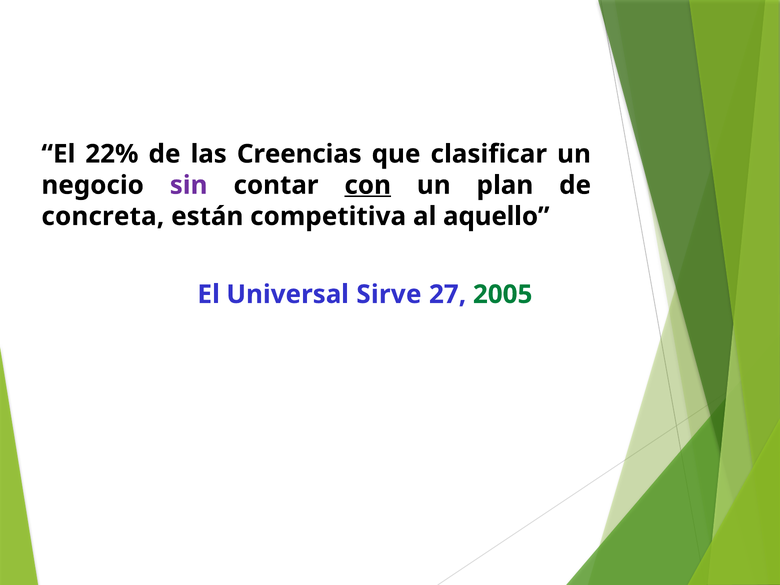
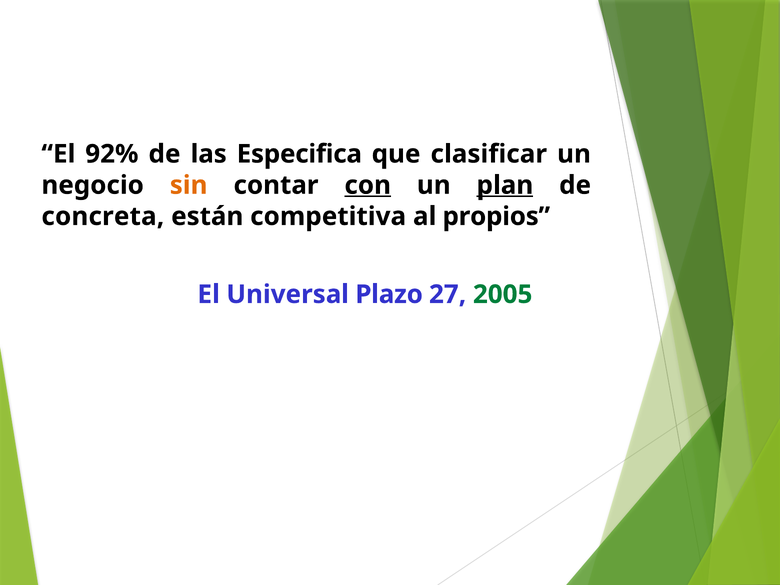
22%: 22% -> 92% (112, 154)
Creencias: Creencias -> Especifica (299, 154)
sin colour: purple -> orange (189, 185)
plan underline: none -> present (505, 185)
aquello: aquello -> propios (496, 216)
Sirve: Sirve -> Plazo (389, 294)
